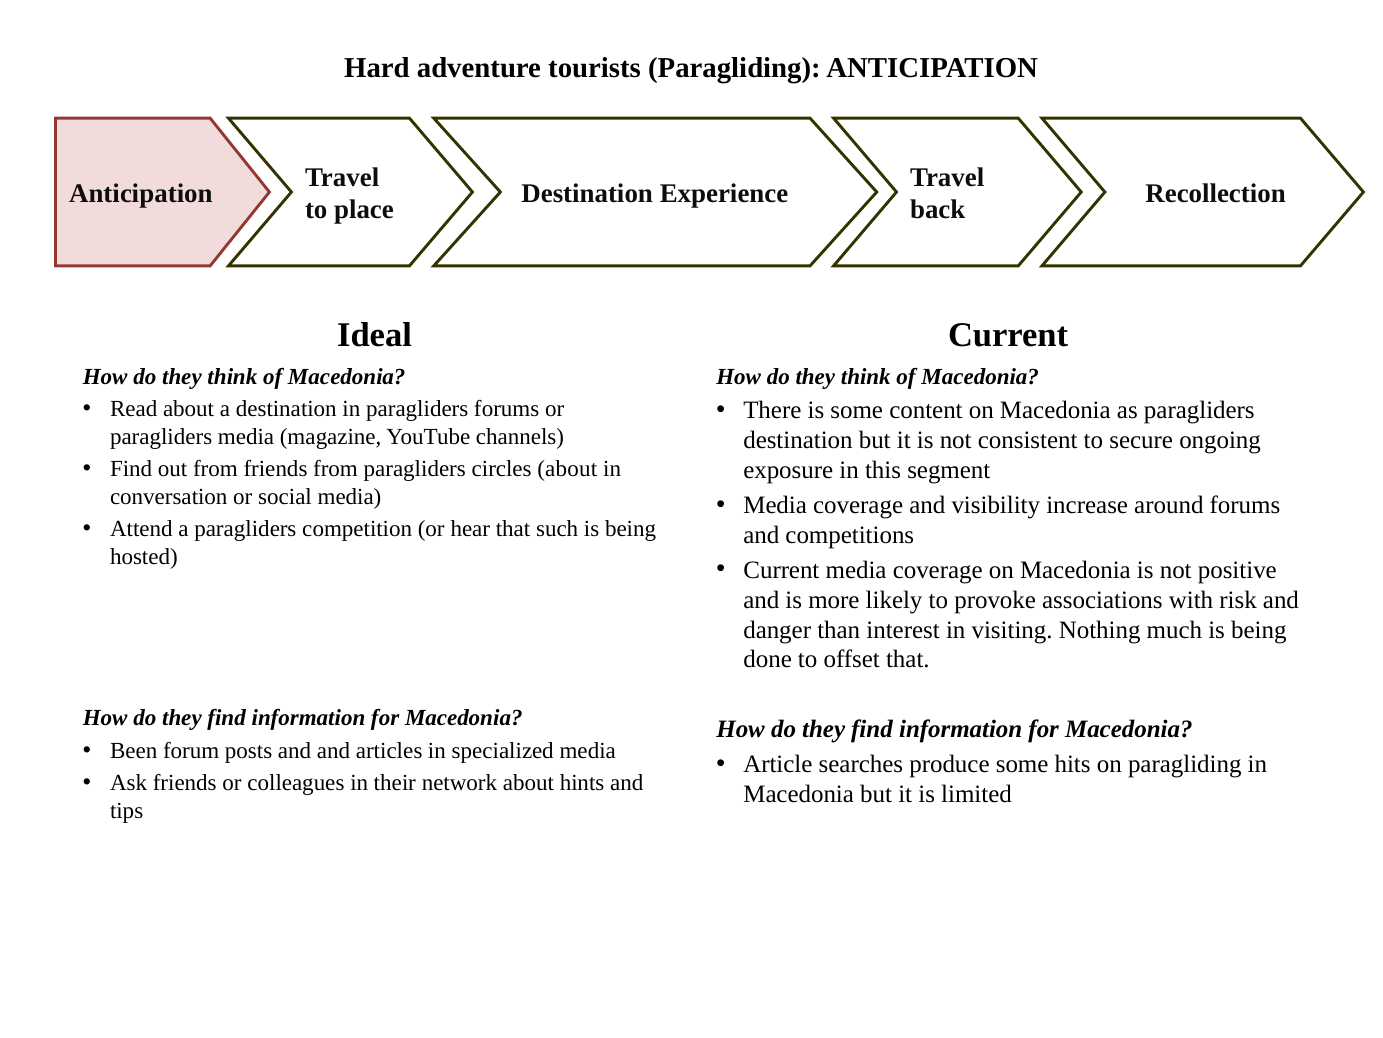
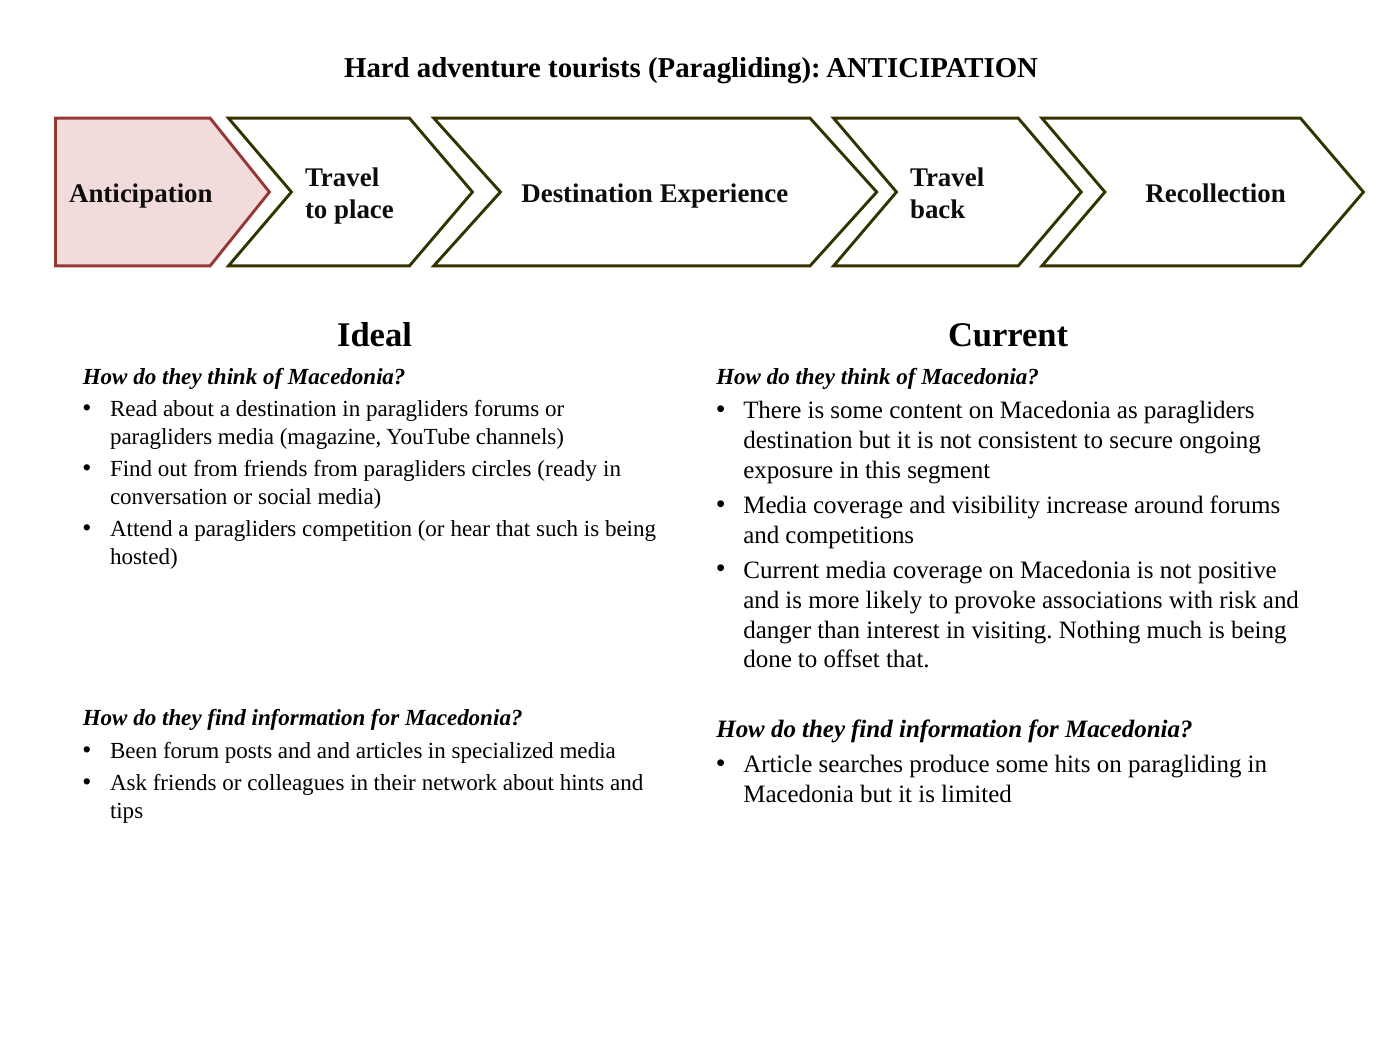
circles about: about -> ready (567, 469)
